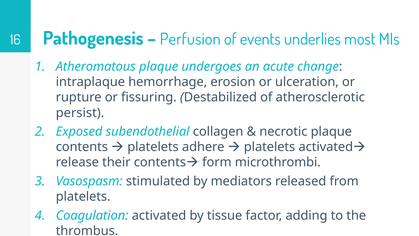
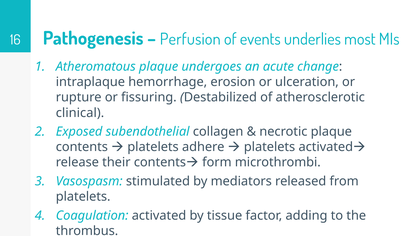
persist: persist -> clinical (80, 113)
